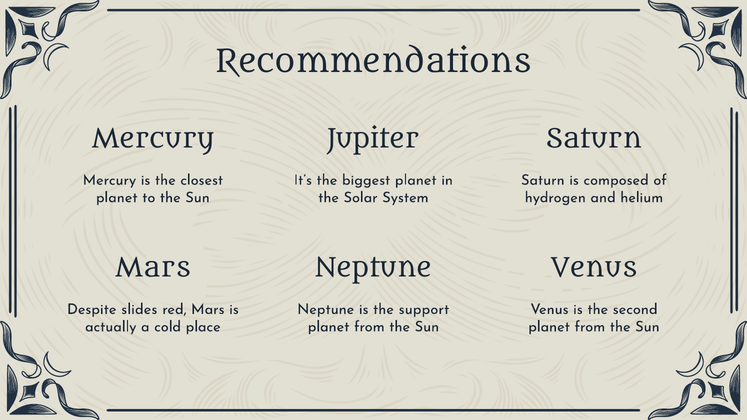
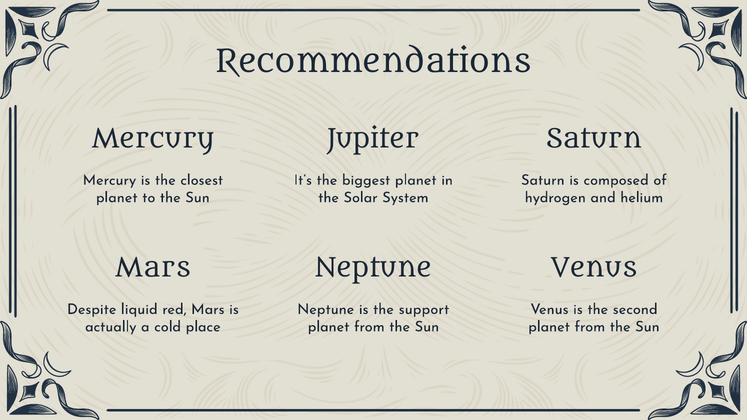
slides: slides -> liquid (139, 309)
